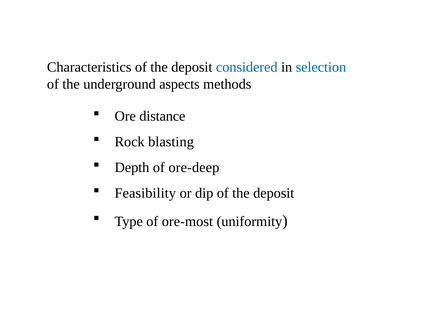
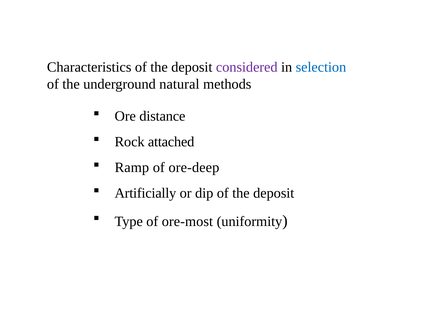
considered colour: blue -> purple (247, 67)
aspects: aspects -> natural (179, 84)
blasting: blasting -> attached (171, 142)
Depth: Depth -> Ramp (132, 168)
Feasibility: Feasibility -> Artificially (145, 193)
